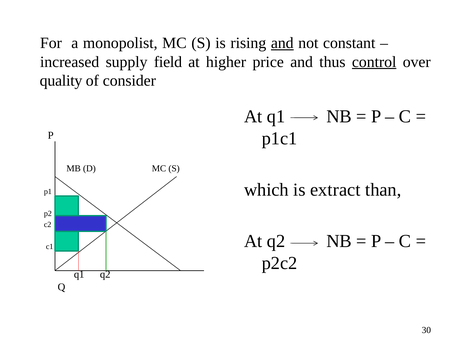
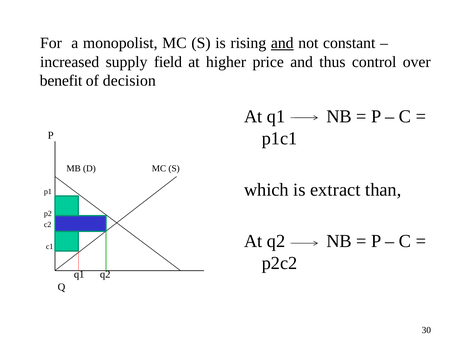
control underline: present -> none (374, 62)
quality: quality -> benefit (61, 81)
consider: consider -> decision (129, 81)
